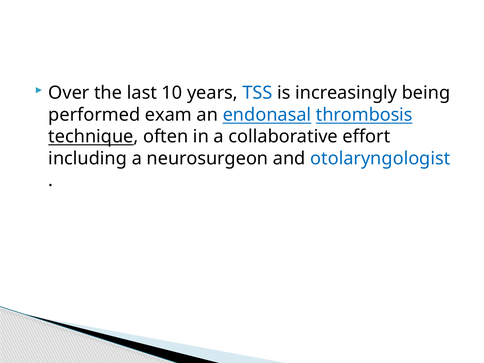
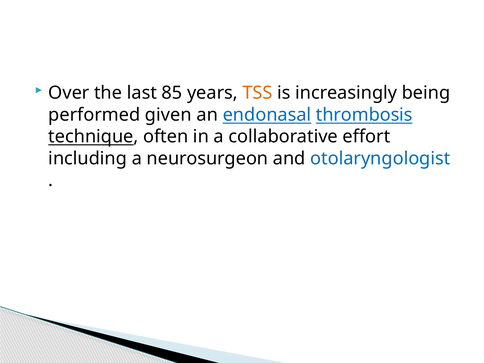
10: 10 -> 85 (172, 93)
TSS colour: blue -> orange (258, 93)
exam: exam -> given (168, 115)
